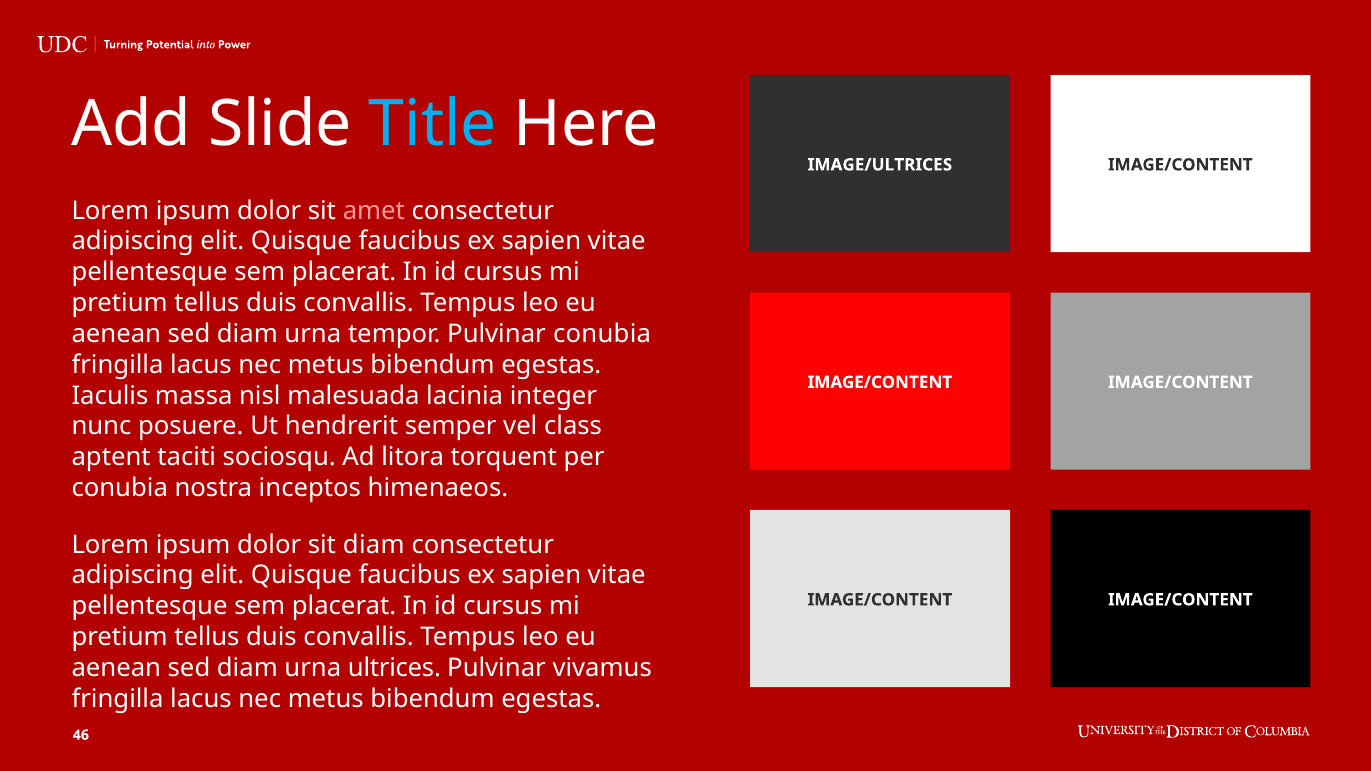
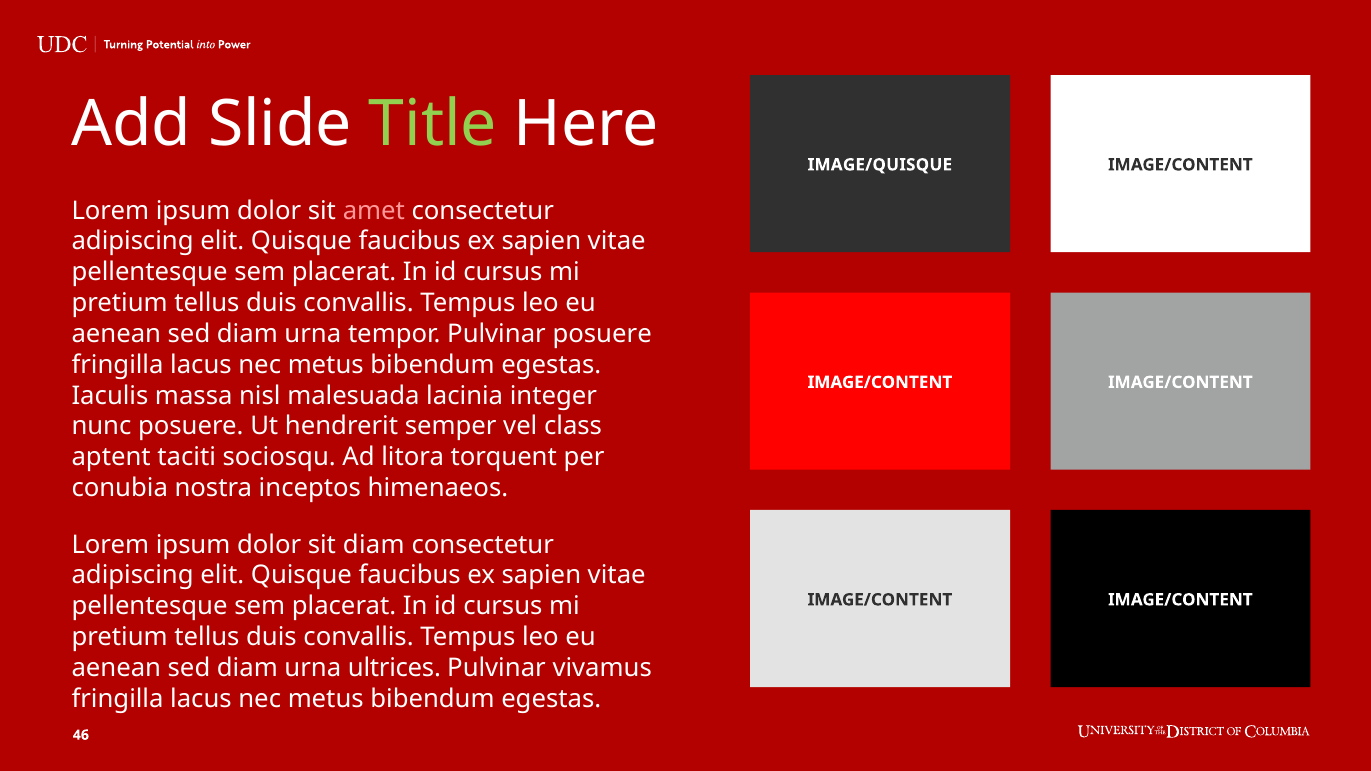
Title colour: light blue -> light green (433, 125)
IMAGE/ULTRICES: IMAGE/ULTRICES -> IMAGE/QUISQUE (880, 165)
Pulvinar conubia: conubia -> posuere (602, 334)
